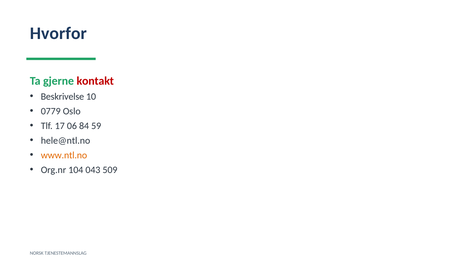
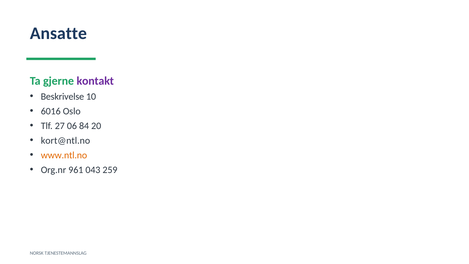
Hvorfor: Hvorfor -> Ansatte (58, 33)
kontakt colour: red -> purple (95, 81)
0779: 0779 -> 6016 (51, 111)
17: 17 -> 27 (60, 126)
59: 59 -> 20 (96, 126)
hele@ntl.no: hele@ntl.no -> kort@ntl.no (65, 140)
104: 104 -> 961 (76, 170)
509: 509 -> 259 (110, 170)
